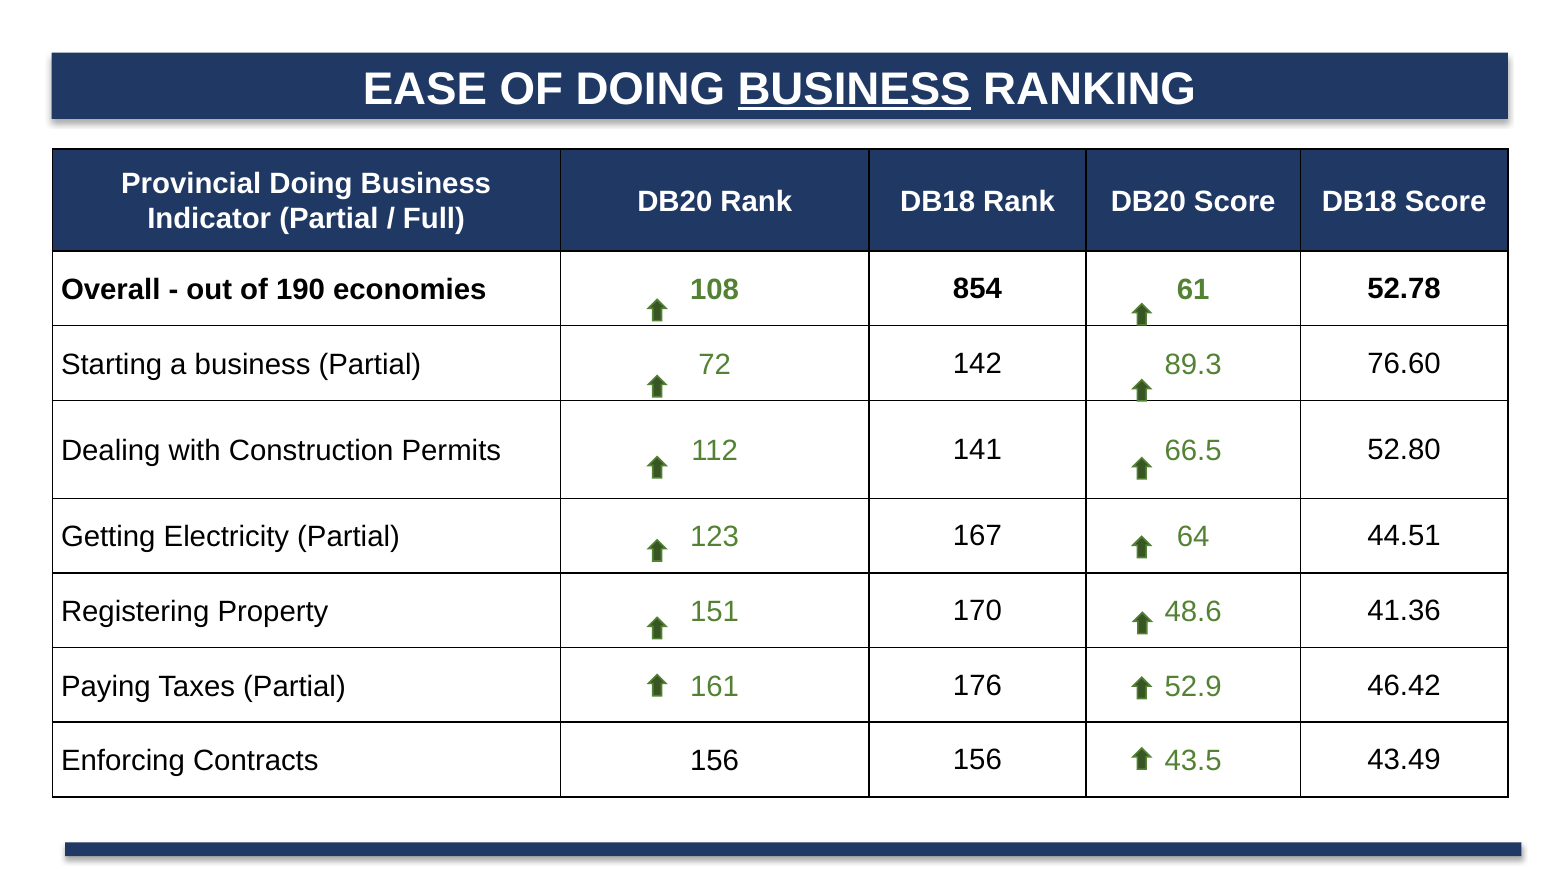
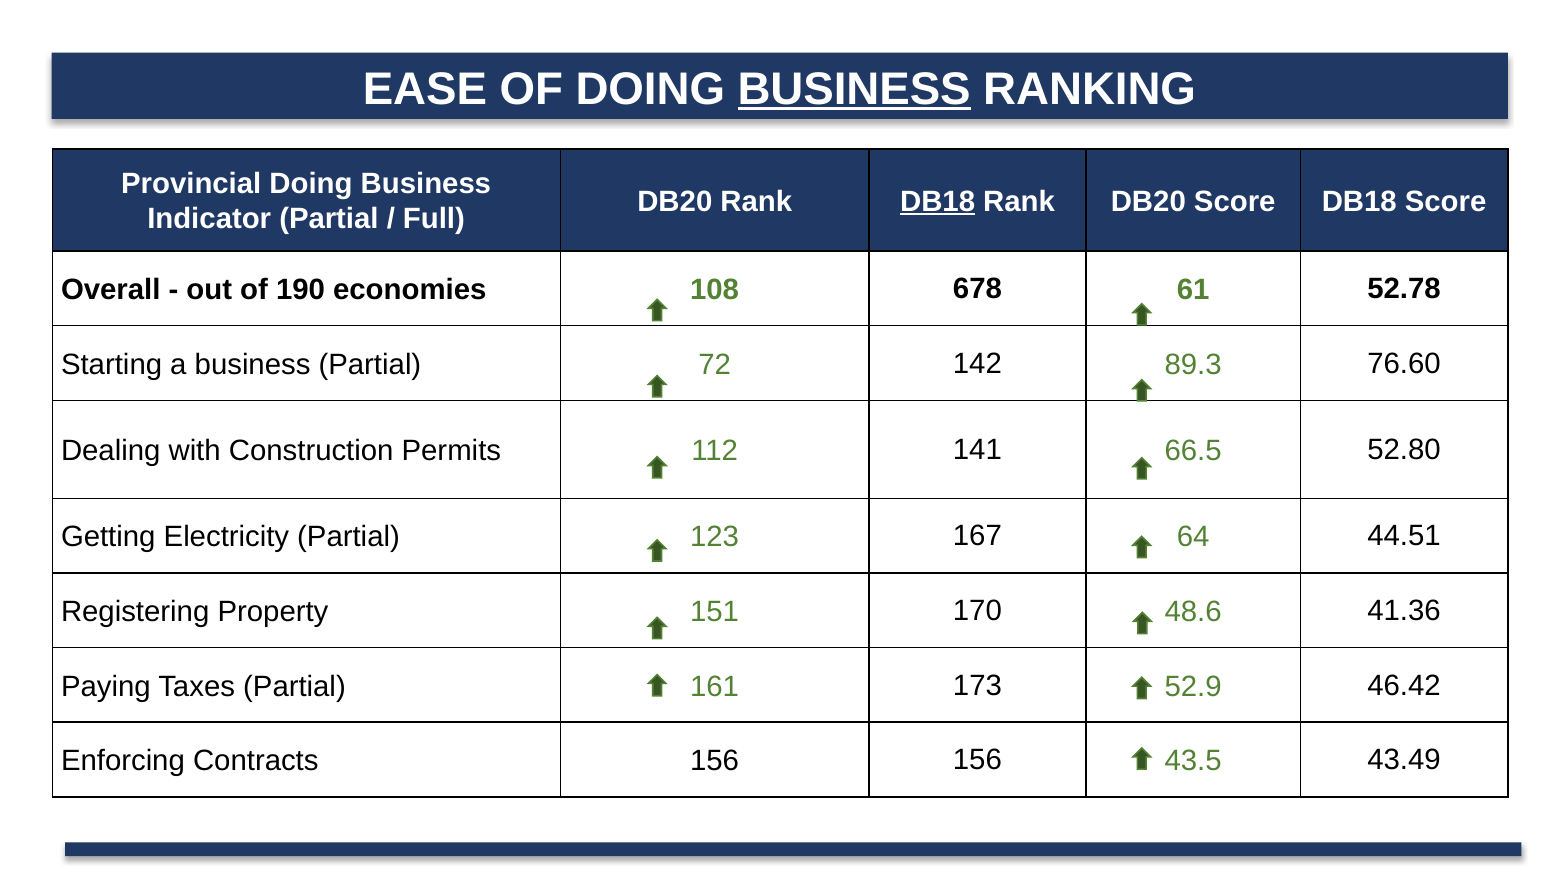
DB18 underline: none -> present (938, 202)
854: 854 -> 678 (977, 289)
176: 176 -> 173 (977, 685)
